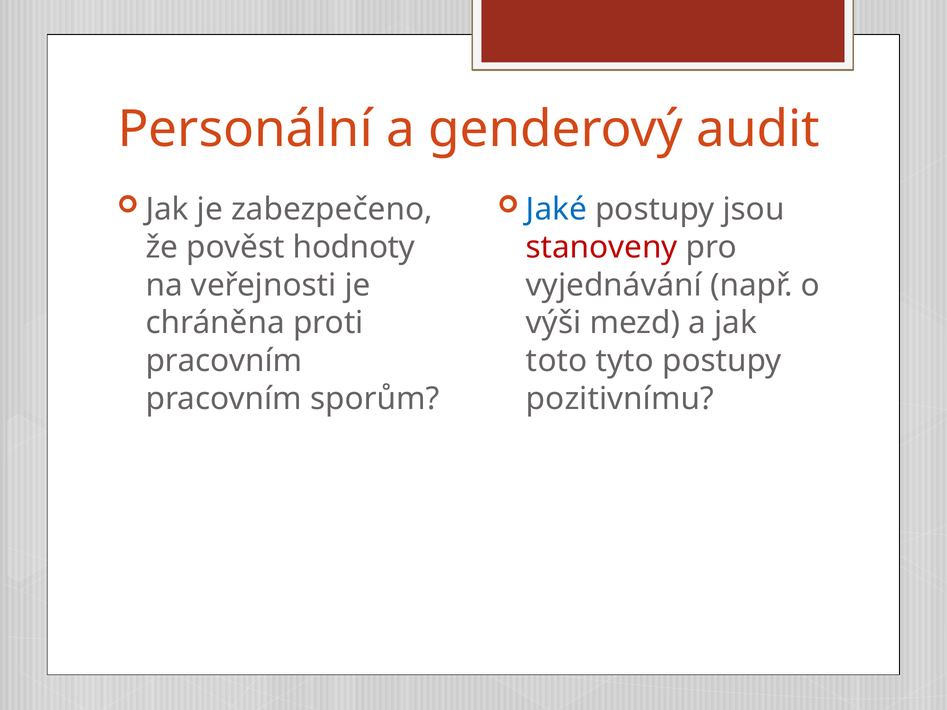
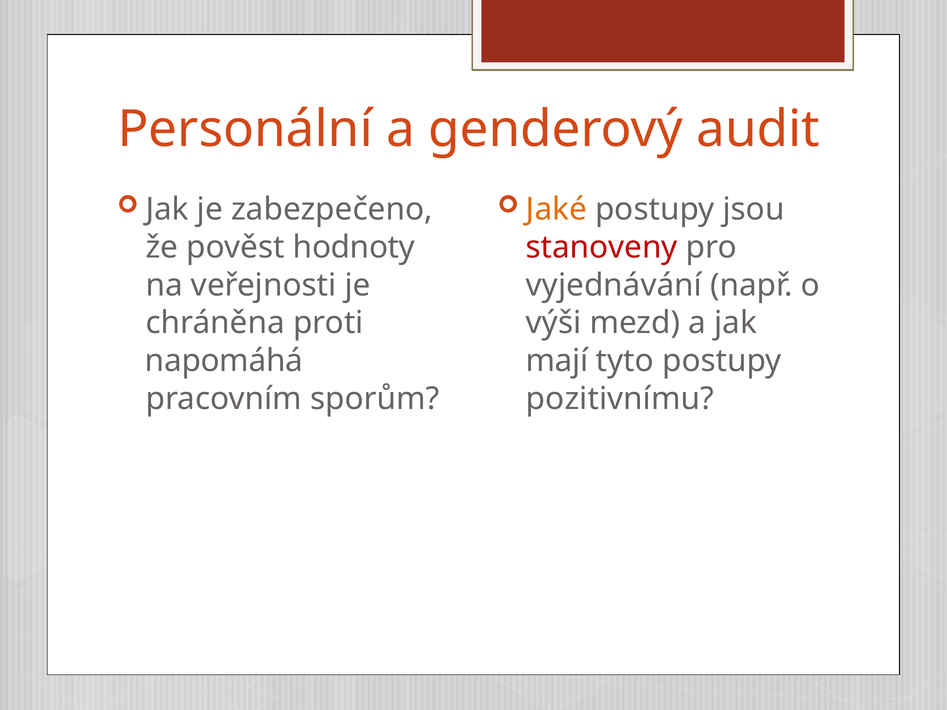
Jaké colour: blue -> orange (556, 209)
pracovním: pracovním -> napomáhá (224, 361)
toto: toto -> mají (557, 361)
